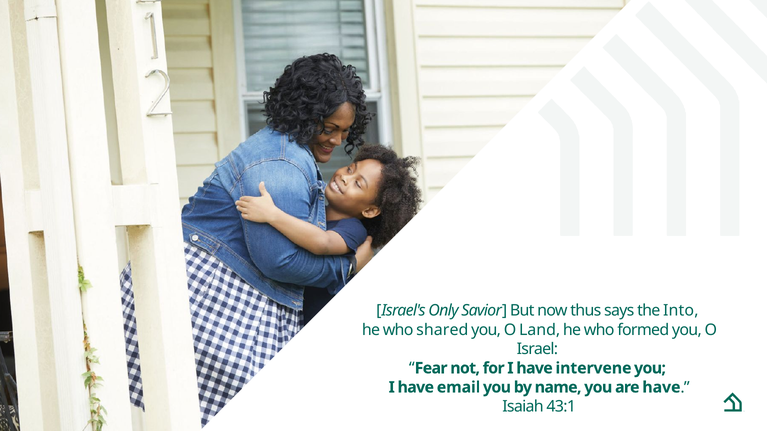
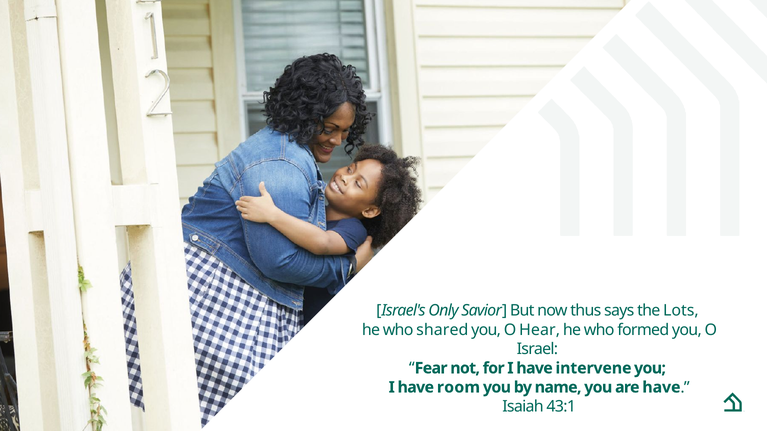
Into: Into -> Lots (681, 311)
Land: Land -> Hear (540, 330)
email: email -> room (458, 388)
